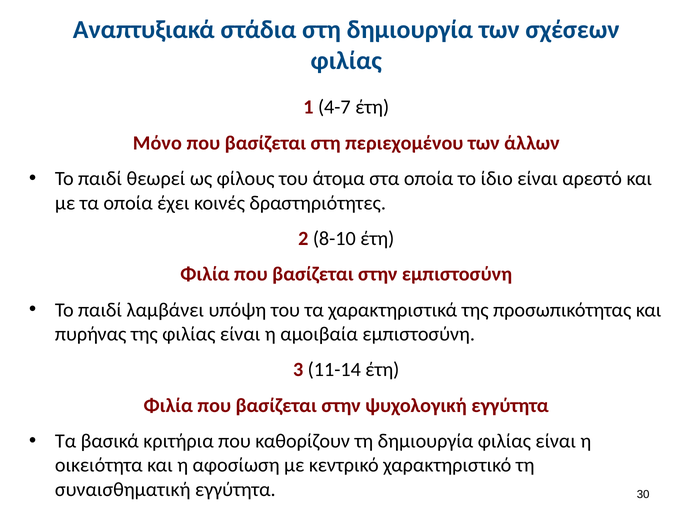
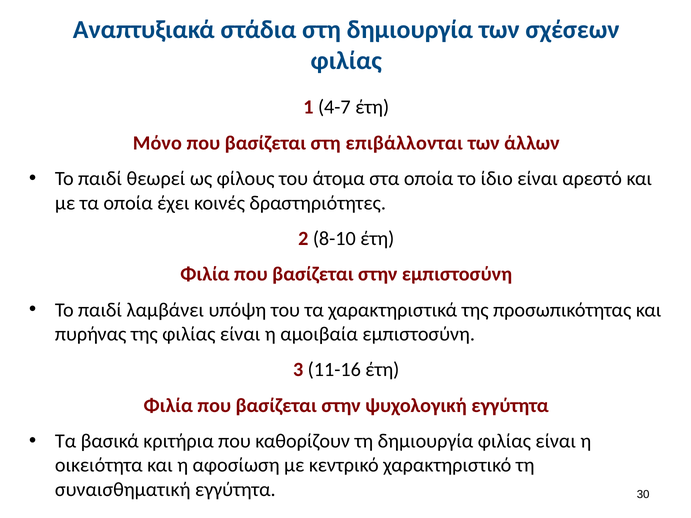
περιεχομένου: περιεχομένου -> επιβάλλονται (404, 143)
11-14: 11-14 -> 11-16 (334, 370)
